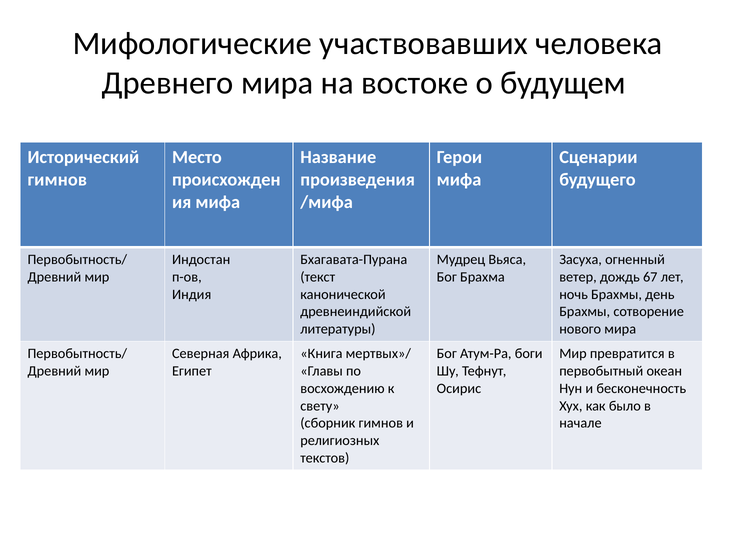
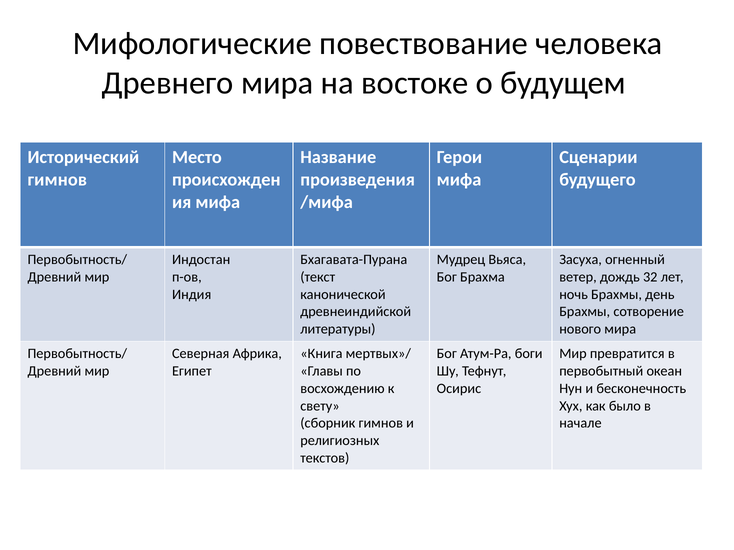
участвовавших: участвовавших -> повествование (424, 44)
67: 67 -> 32 (650, 277)
